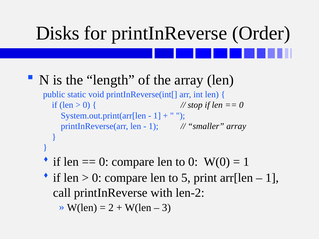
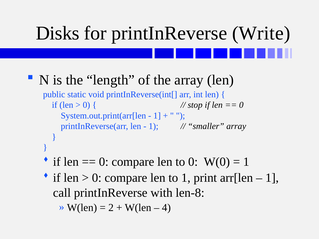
Order: Order -> Write (261, 33)
to 5: 5 -> 1 (186, 178)
len-2: len-2 -> len-8 (190, 193)
3: 3 -> 4 (166, 208)
